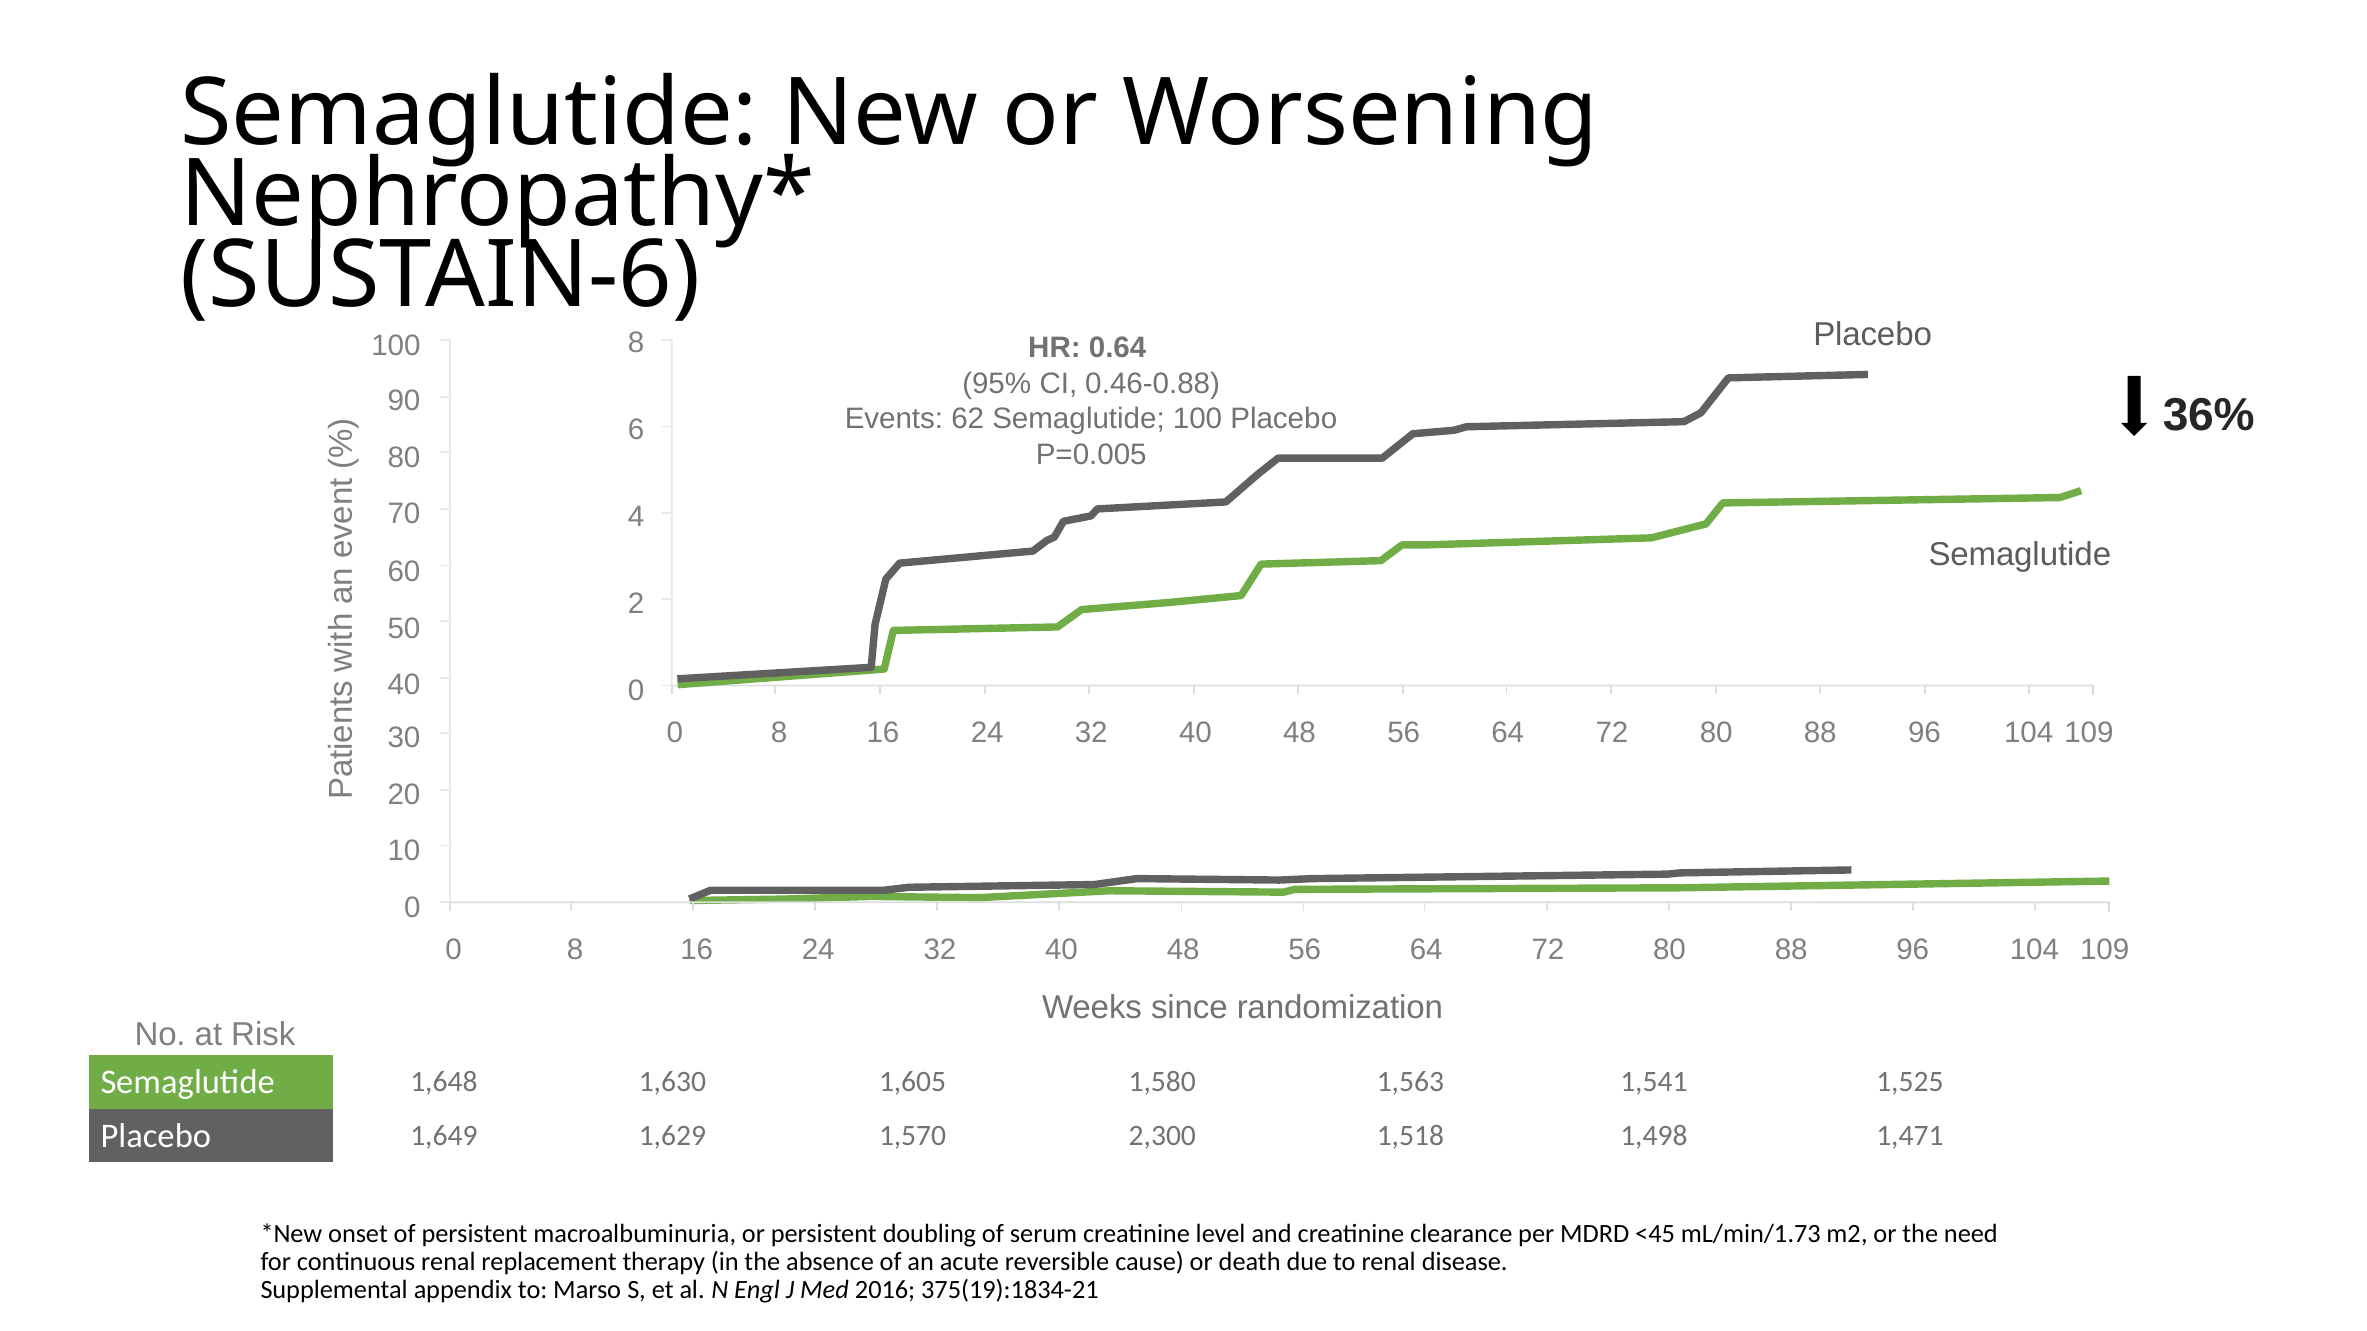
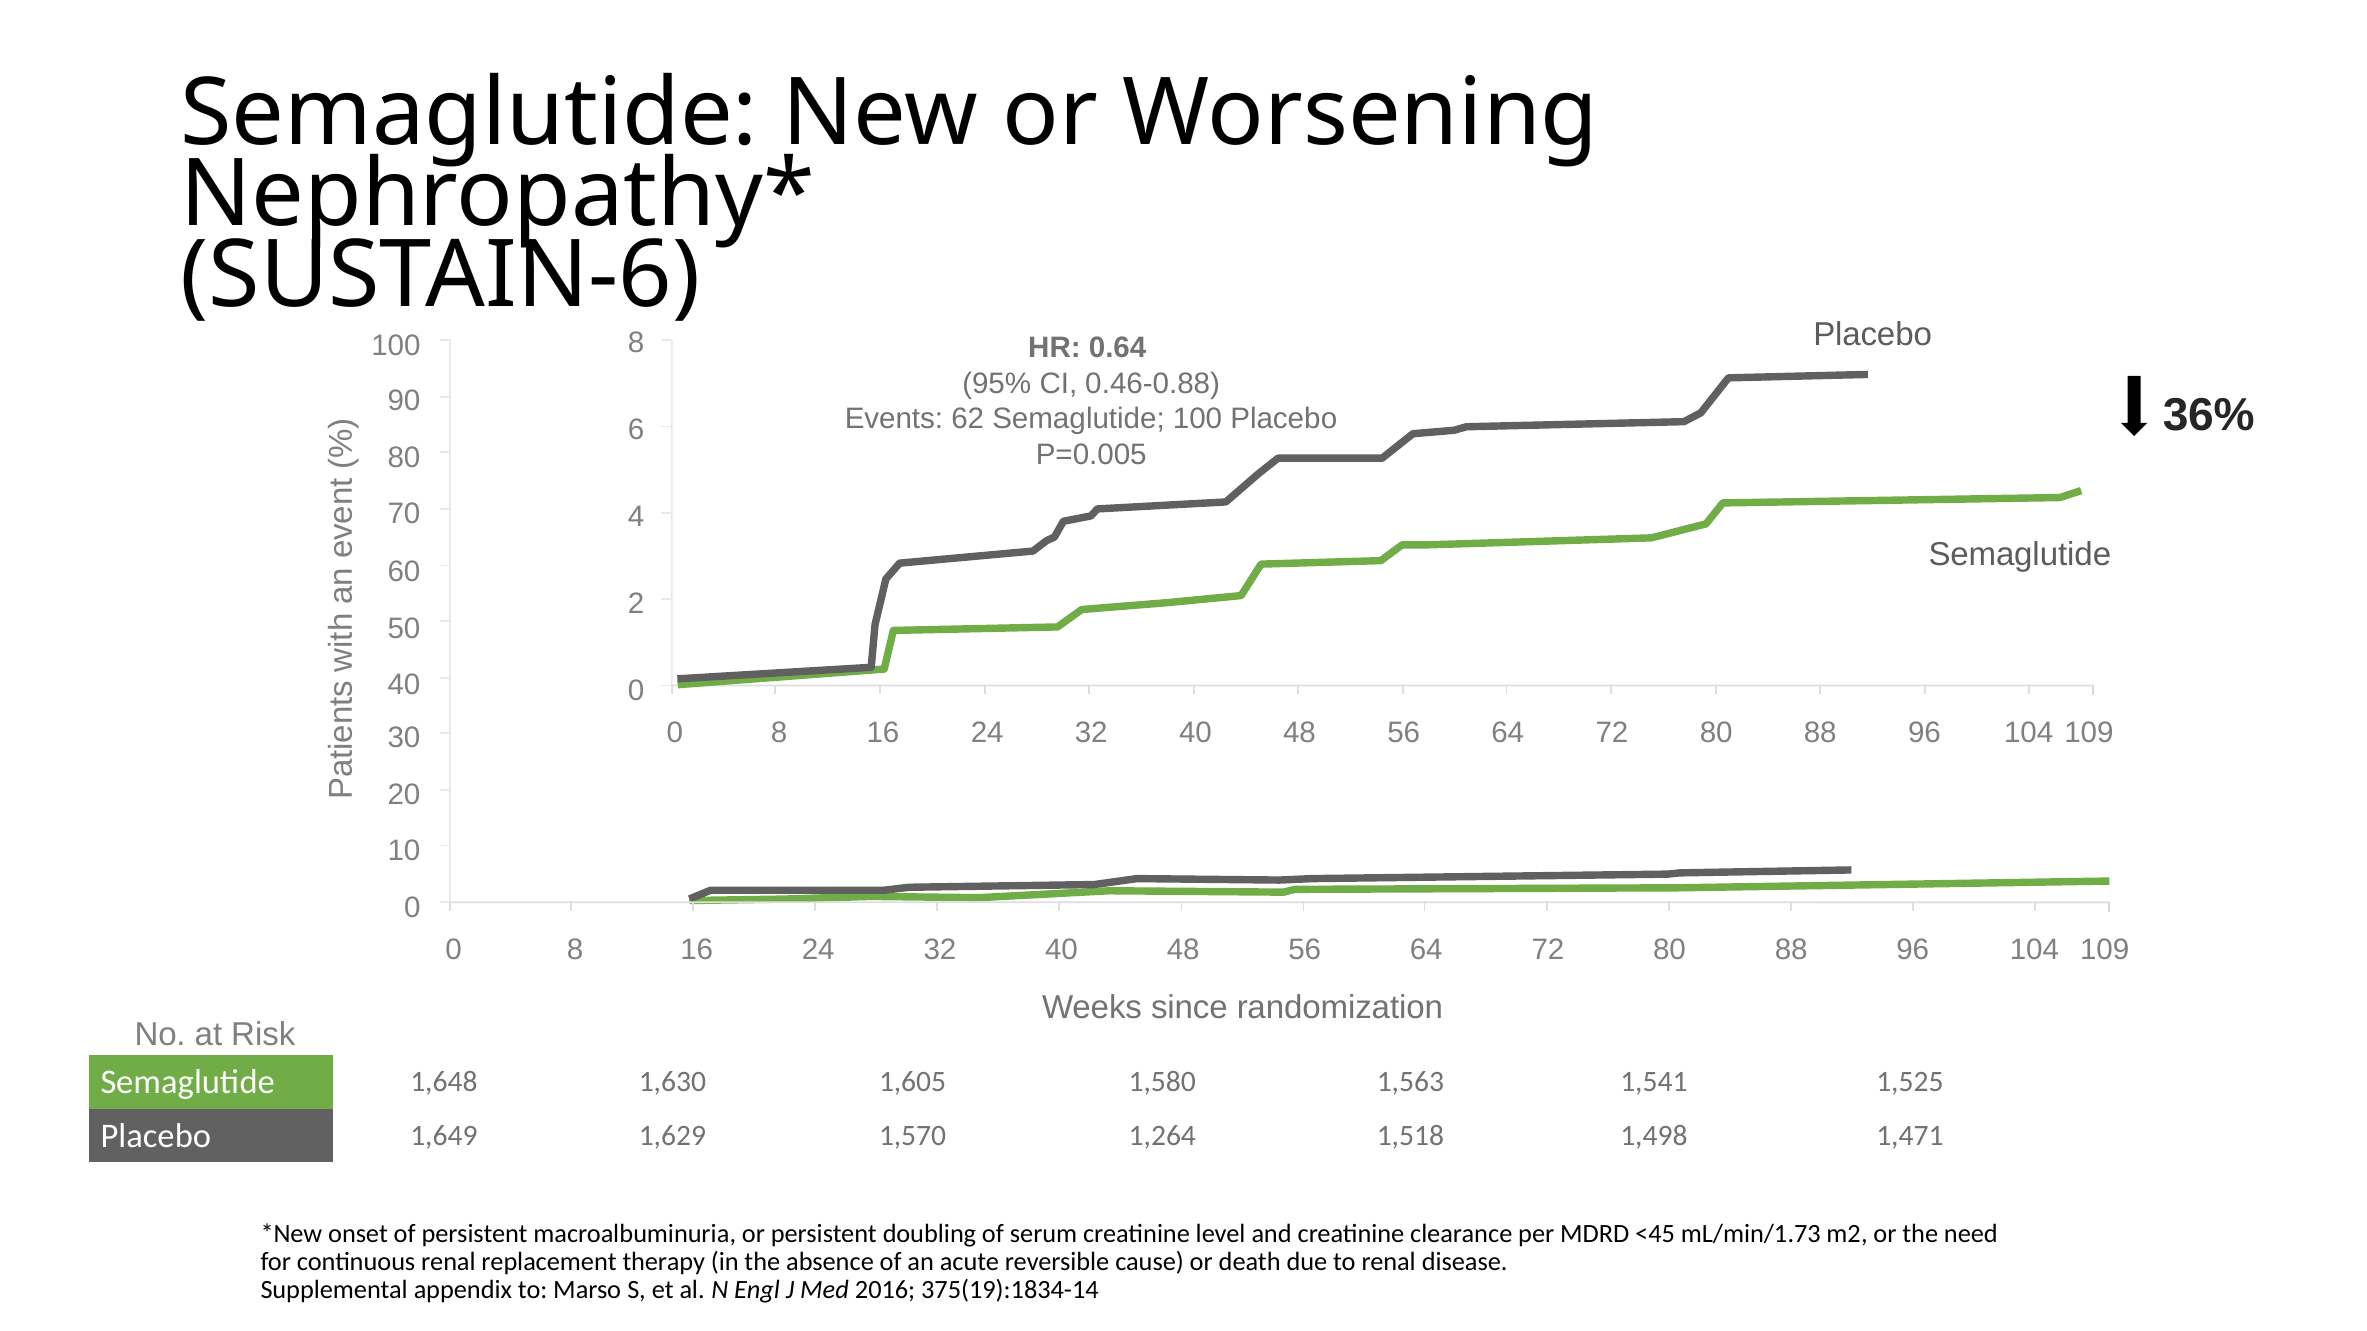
2,300: 2,300 -> 1,264 (1162, 1136)
375(19):1834-21: 375(19):1834-21 -> 375(19):1834-14 (1010, 1291)
